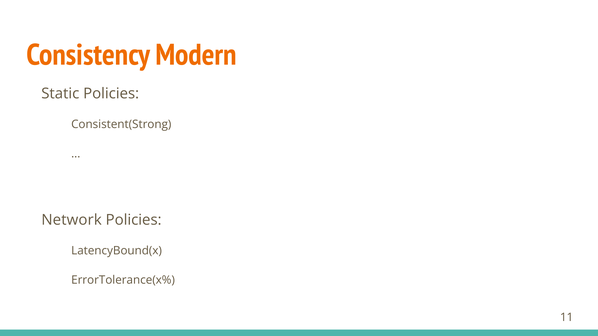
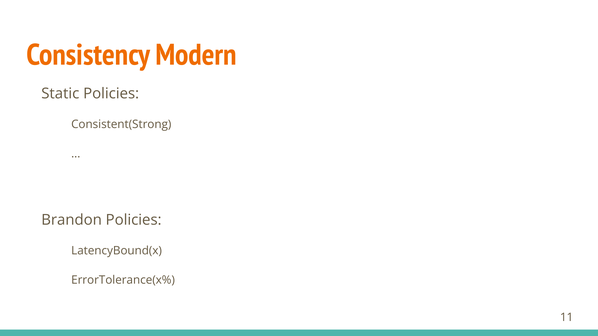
Network: Network -> Brandon (72, 220)
